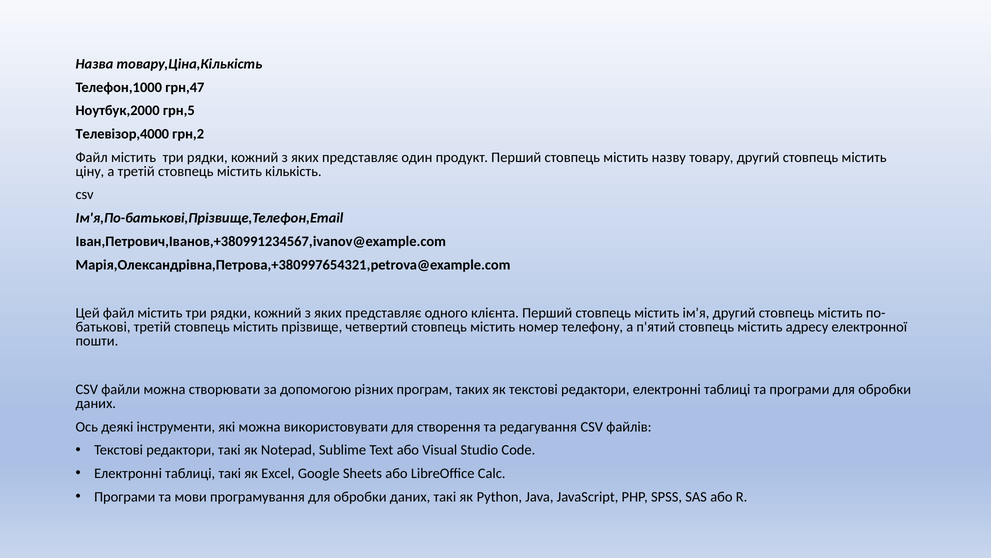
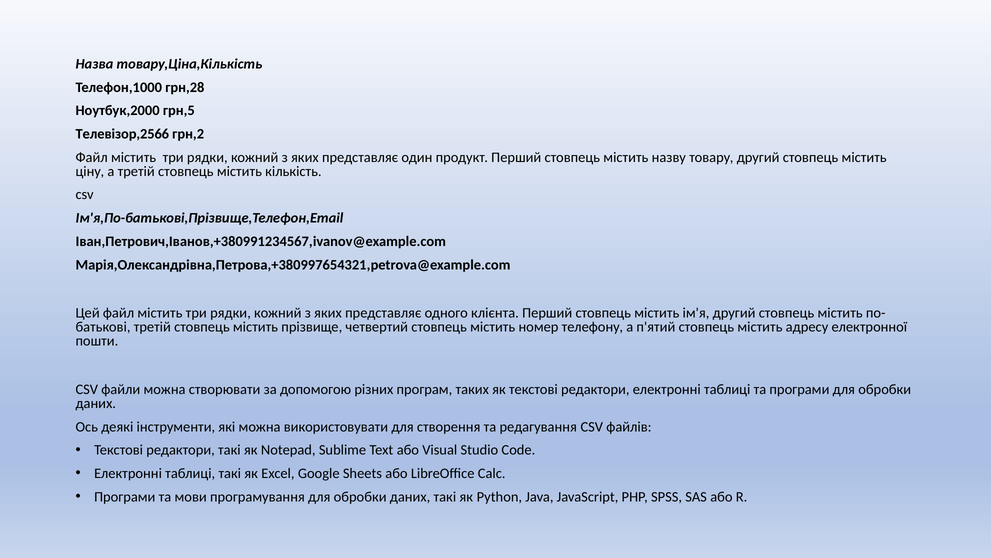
грн,47: грн,47 -> грн,28 (185, 87)
Телевізор,4000: Телевізор,4000 -> Телевізор,2566 (122, 134)
